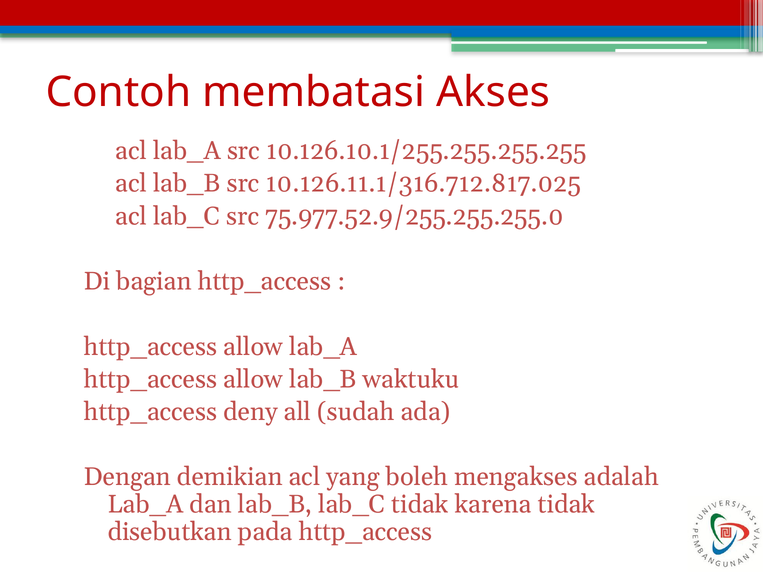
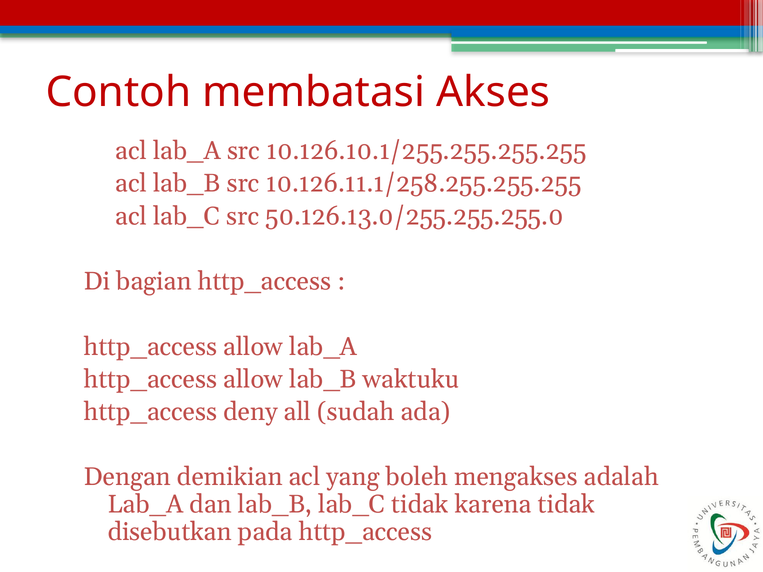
10.126.11.1/316.712.817.025: 10.126.11.1/316.712.817.025 -> 10.126.11.1/258.255.255.255 (424, 184)
75.977.52.9/255.255.255.0: 75.977.52.9/255.255.255.0 -> 50.126.13.0/255.255.255.0 (414, 216)
